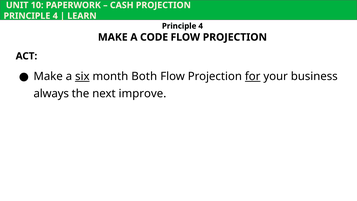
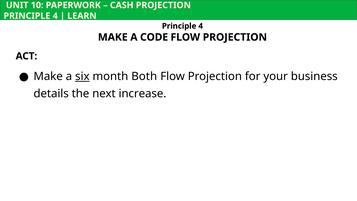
for underline: present -> none (253, 76)
always: always -> details (51, 93)
improve: improve -> increase (142, 93)
